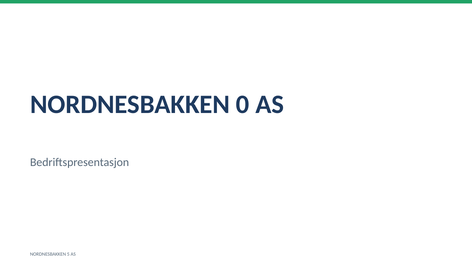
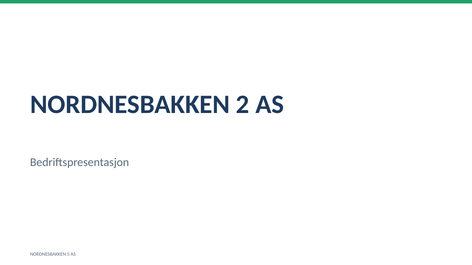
0: 0 -> 2 (243, 105)
